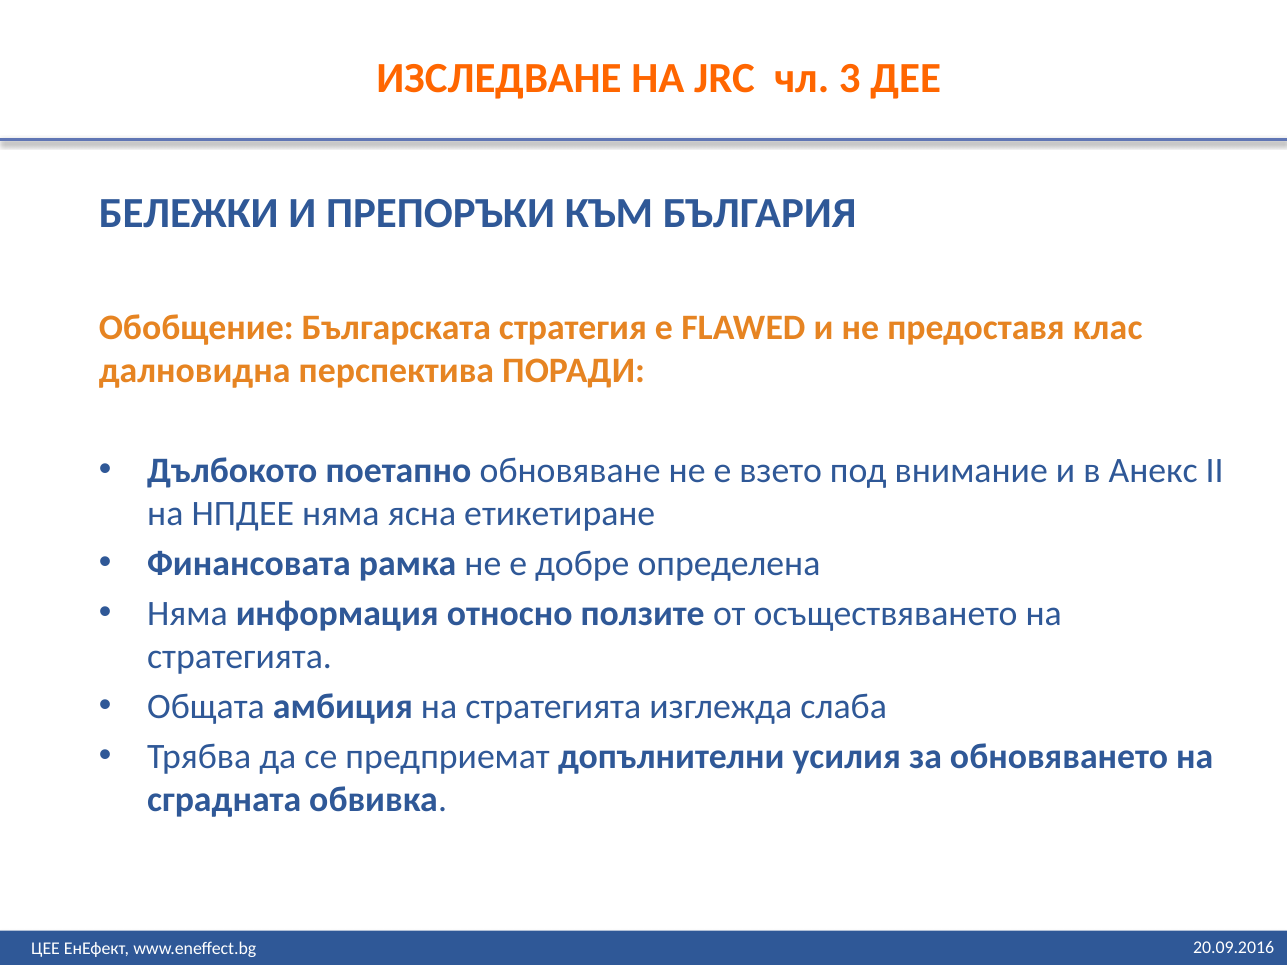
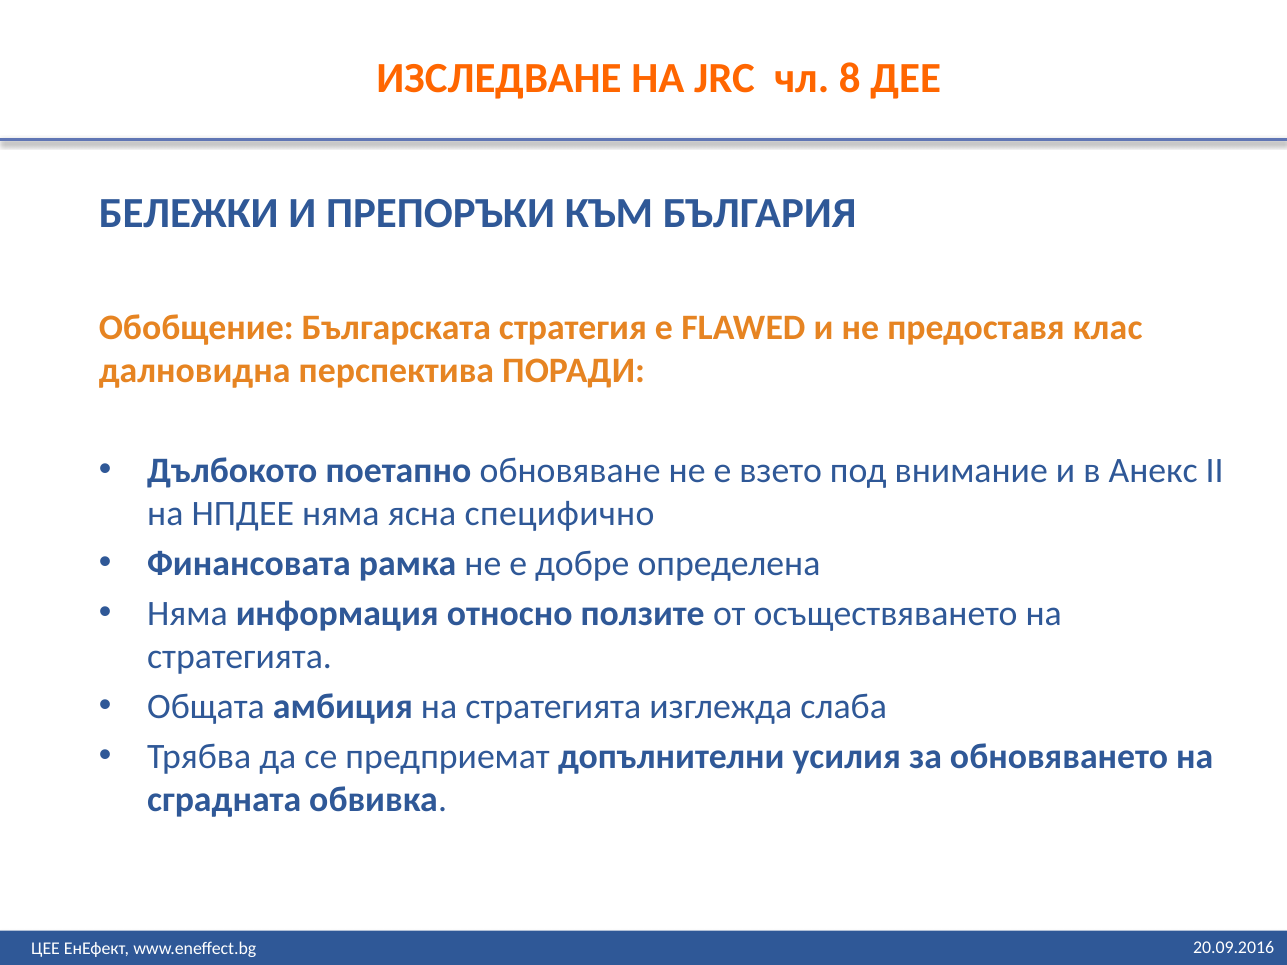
3: 3 -> 8 (850, 78)
етикетиране: етикетиране -> специфично (560, 513)
